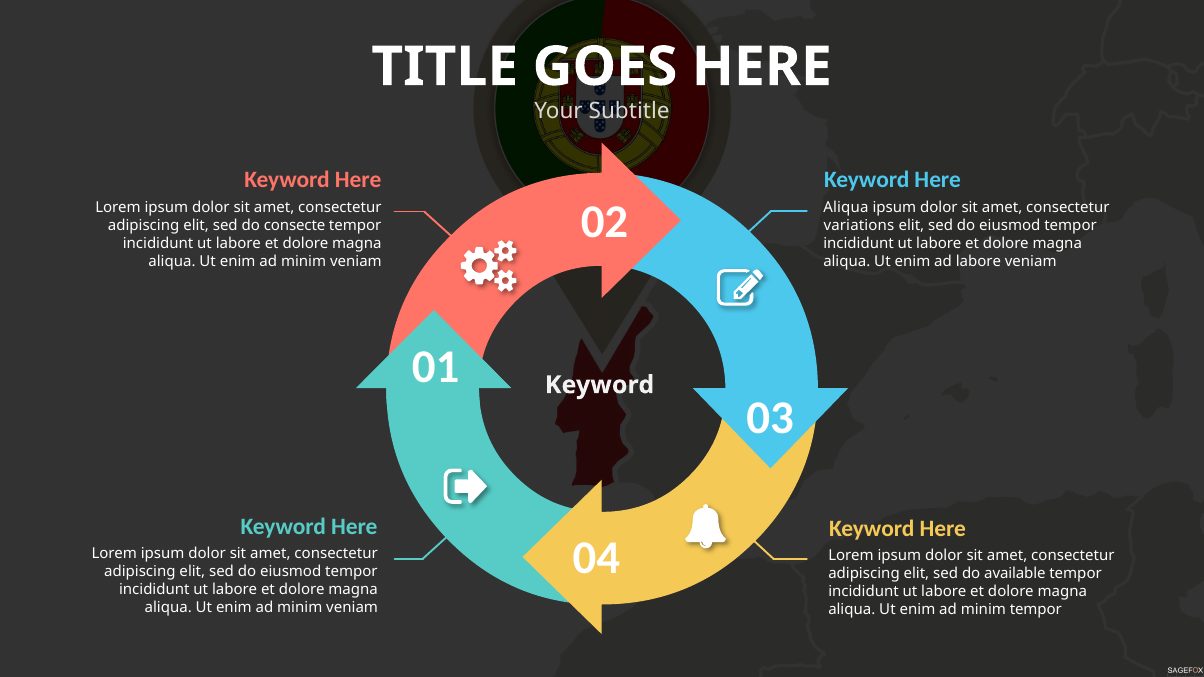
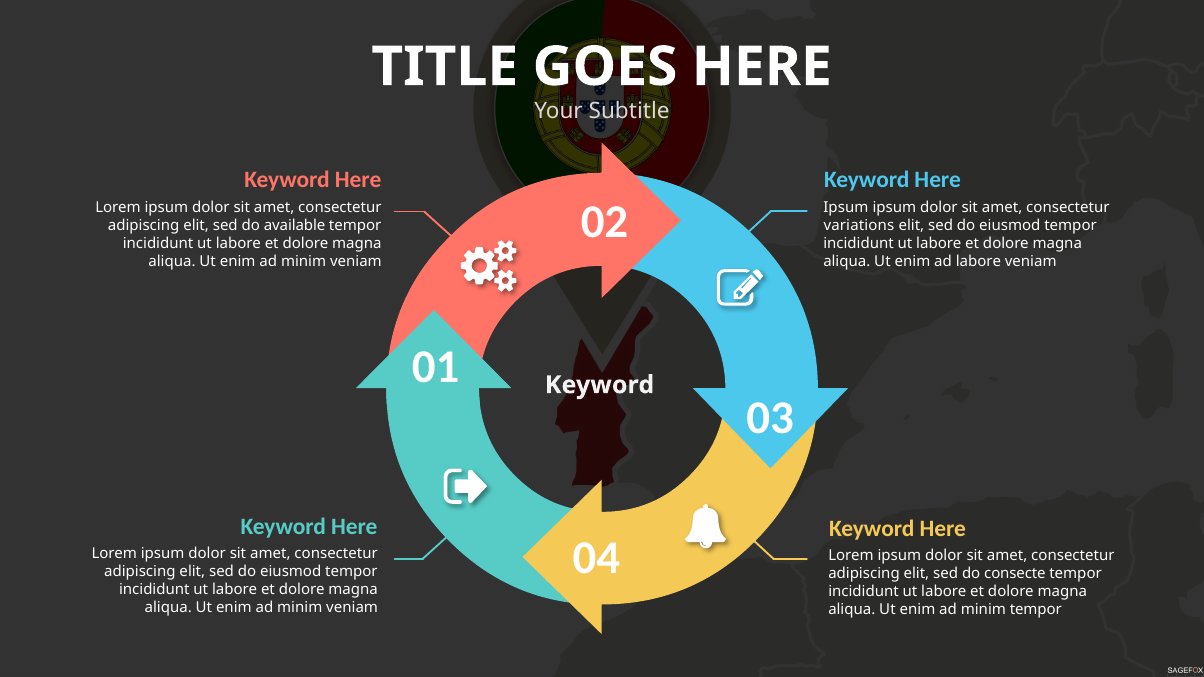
Aliqua: Aliqua -> Ipsum (846, 207)
consecte: consecte -> available (295, 225)
available: available -> consecte (1015, 574)
